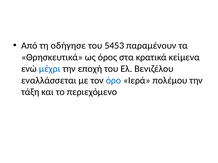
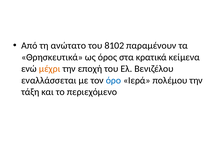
οδήγησε: οδήγησε -> ανώτατο (68, 46)
5453: 5453 -> 8102 (114, 46)
μέχρι colour: blue -> orange (50, 69)
